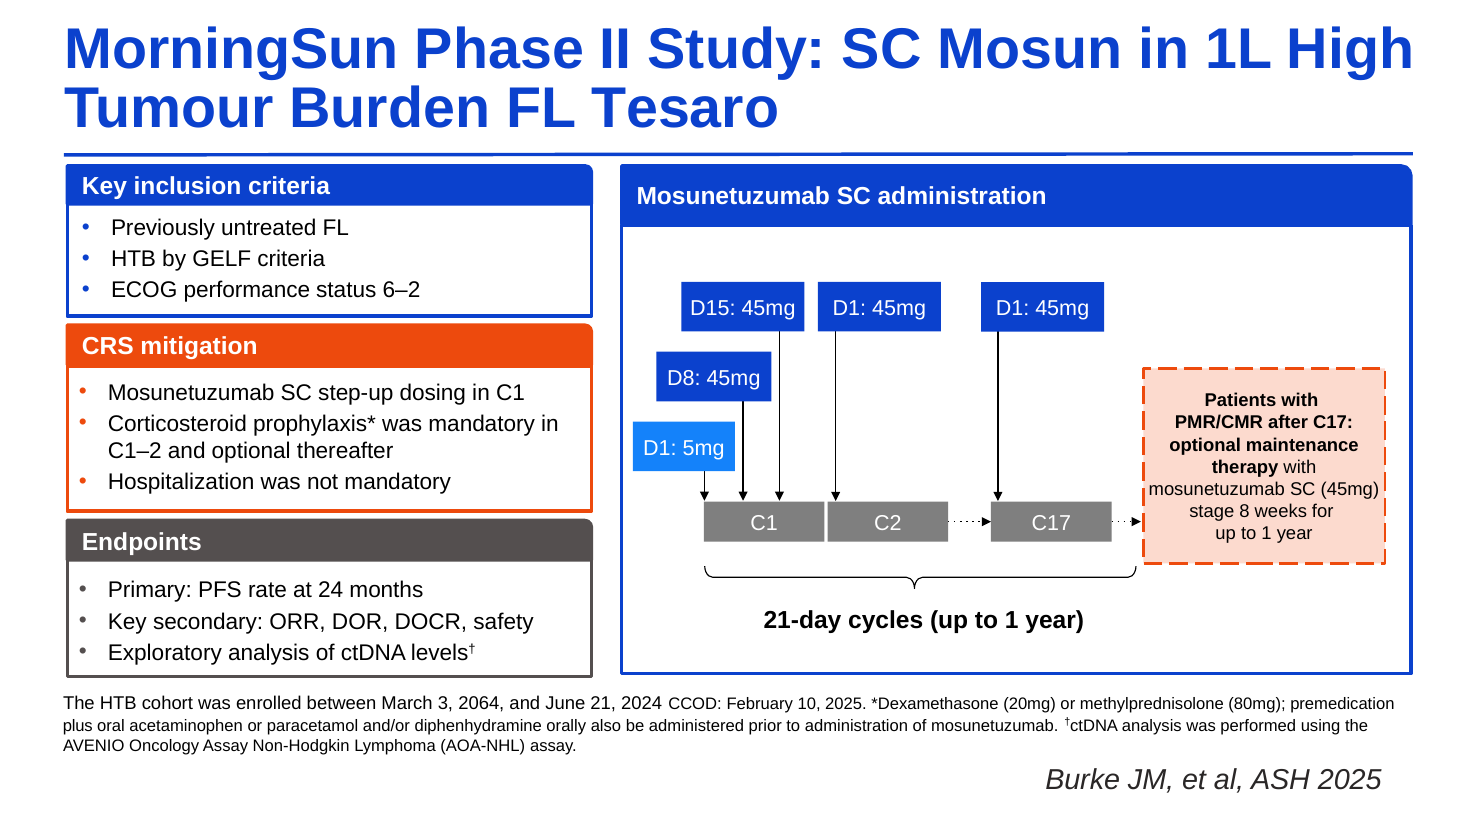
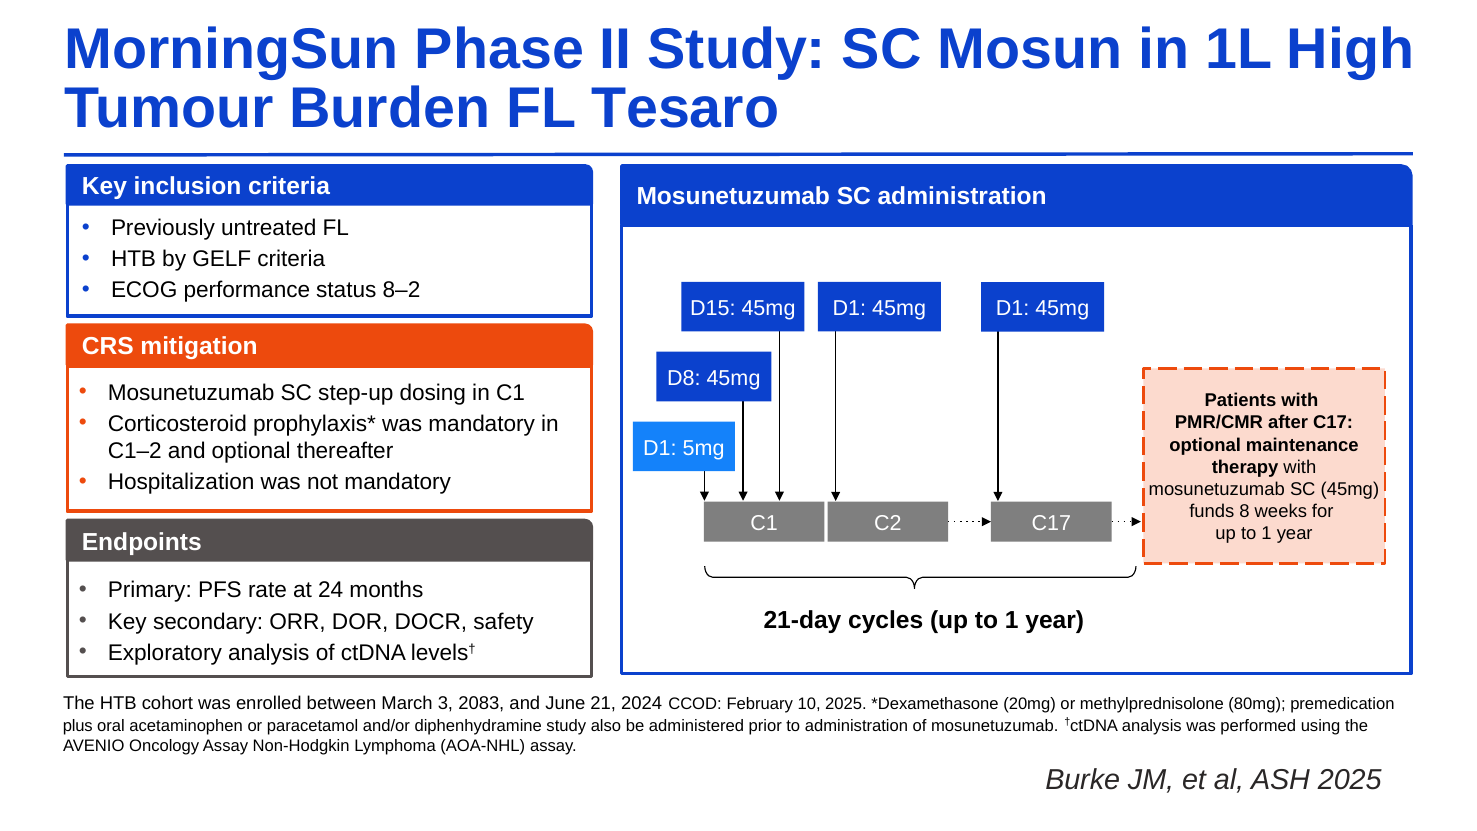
6–2: 6–2 -> 8–2 (402, 290)
stage: stage -> funds (1212, 511)
2064: 2064 -> 2083 (481, 703)
diphenhydramine orally: orally -> study (566, 726)
